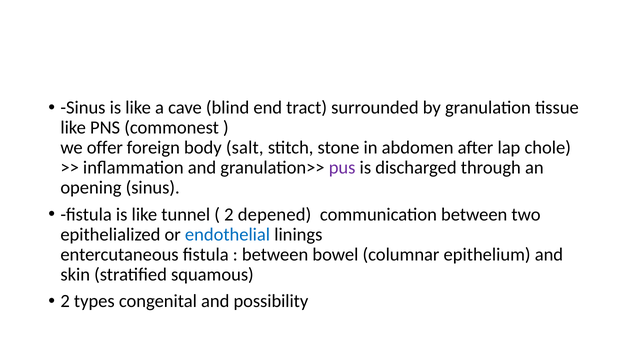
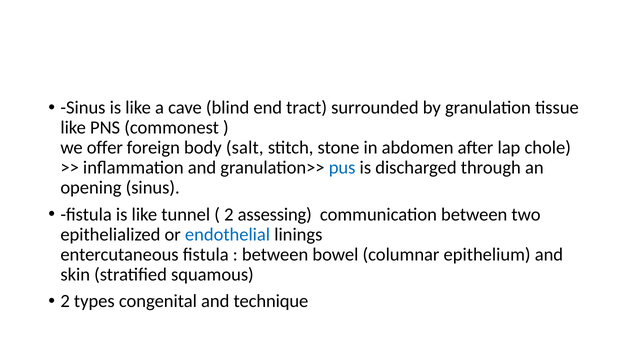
pus colour: purple -> blue (342, 168)
depened: depened -> assessing (275, 214)
possibility: possibility -> technique (271, 301)
